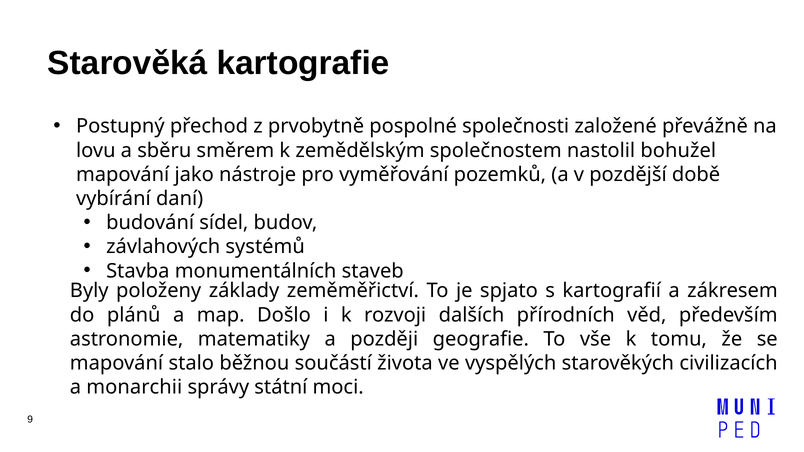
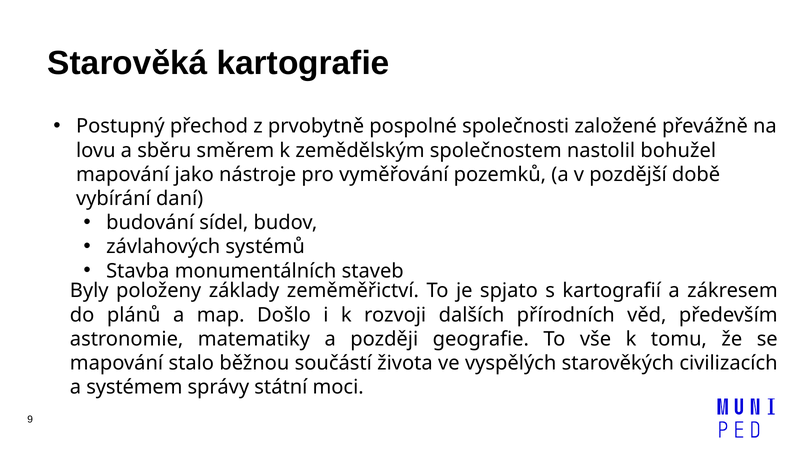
monarchii: monarchii -> systémem (134, 387)
